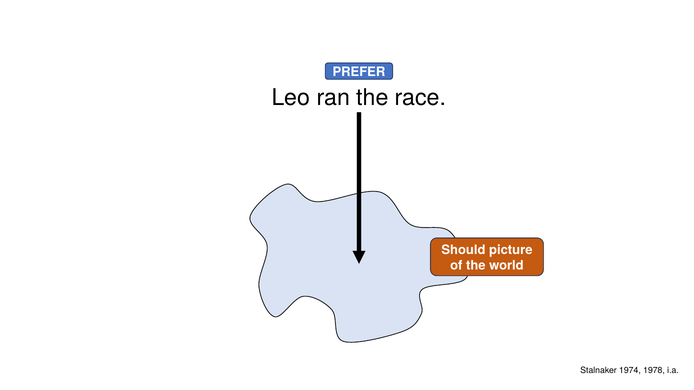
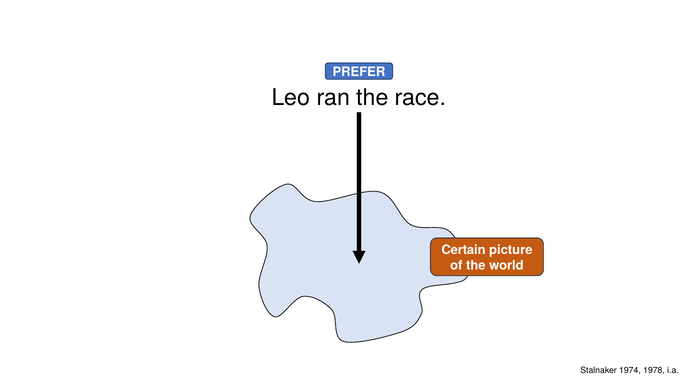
Should: Should -> Certain (463, 250)
